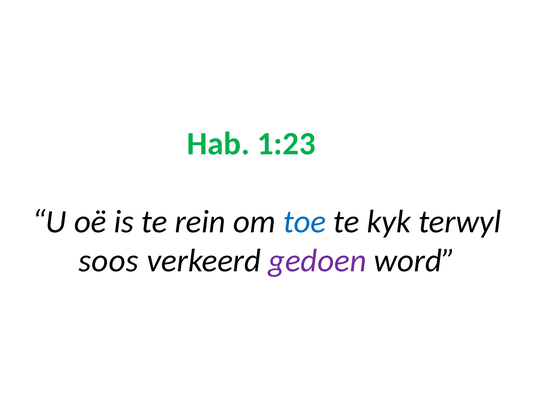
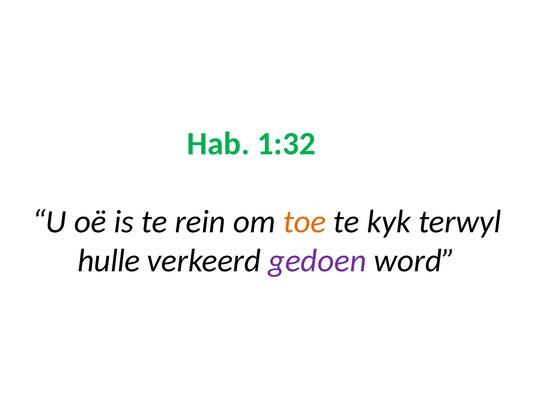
1:23: 1:23 -> 1:32 (286, 144)
toe colour: blue -> orange (305, 222)
soos: soos -> hulle (109, 261)
